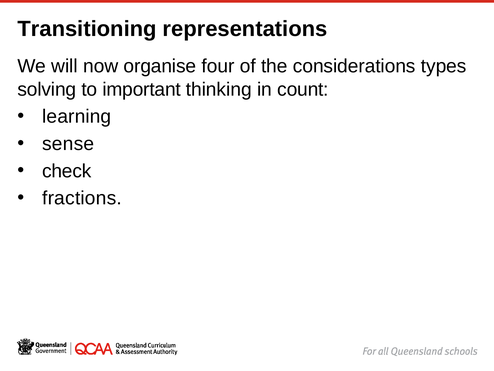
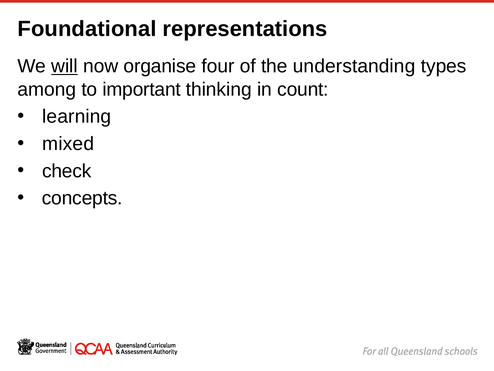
Transitioning: Transitioning -> Foundational (87, 29)
will underline: none -> present (65, 66)
considerations: considerations -> understanding (354, 66)
solving: solving -> among (47, 89)
sense: sense -> mixed (68, 144)
fractions: fractions -> concepts (82, 198)
